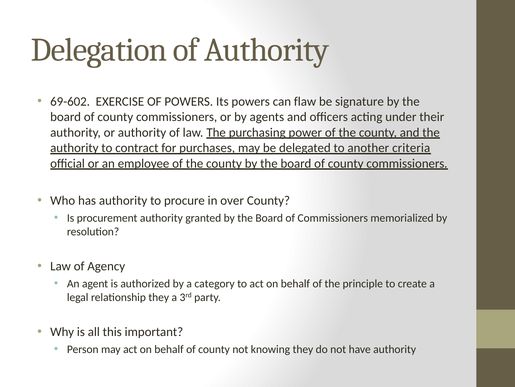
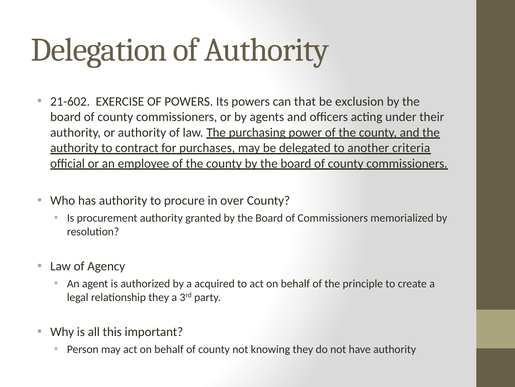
69-602: 69-602 -> 21-602 (70, 101)
flaw: flaw -> that (305, 101)
signature: signature -> exclusion (359, 101)
category: category -> acquired (215, 283)
